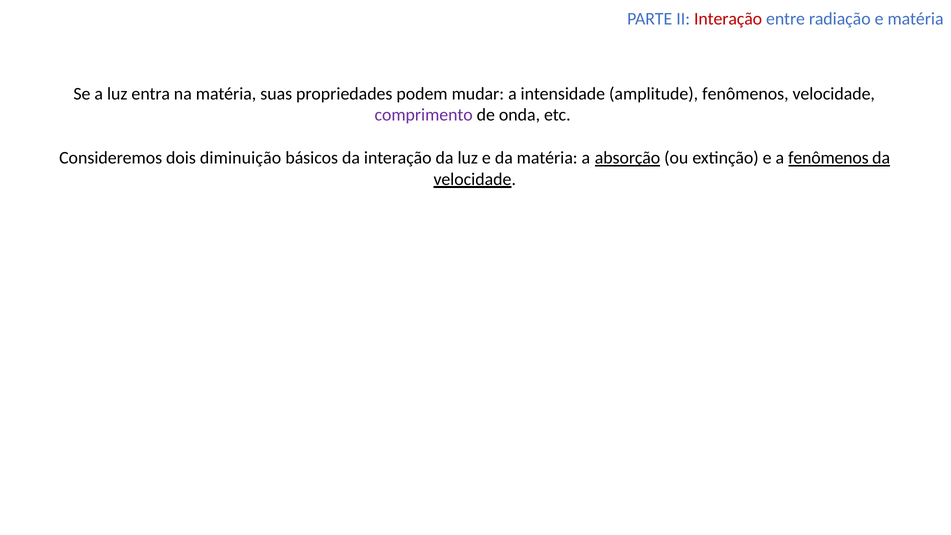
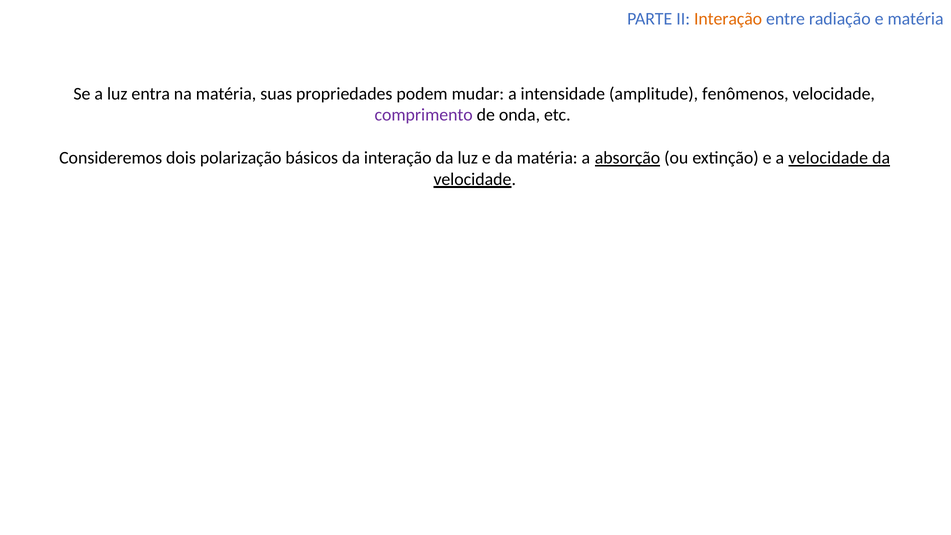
Interação colour: red -> orange (728, 19)
diminuição: diminuição -> polarização (241, 158)
a fenômenos: fenômenos -> velocidade (828, 158)
